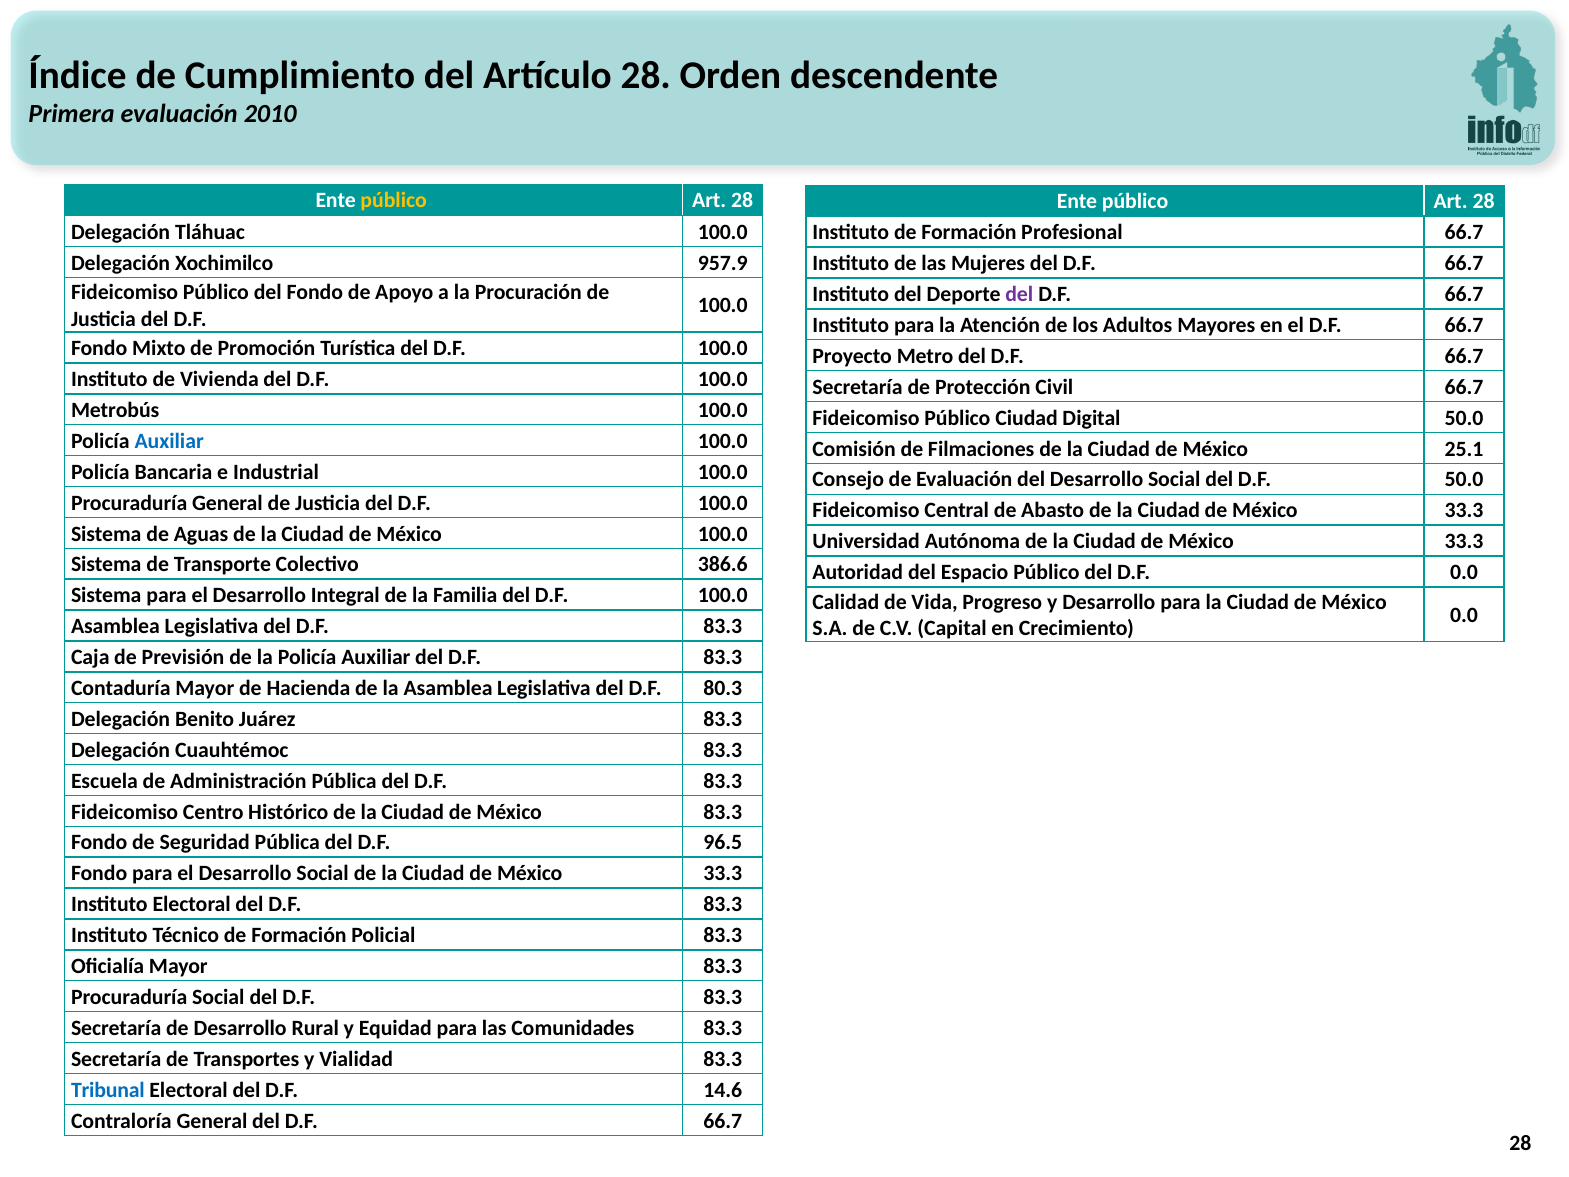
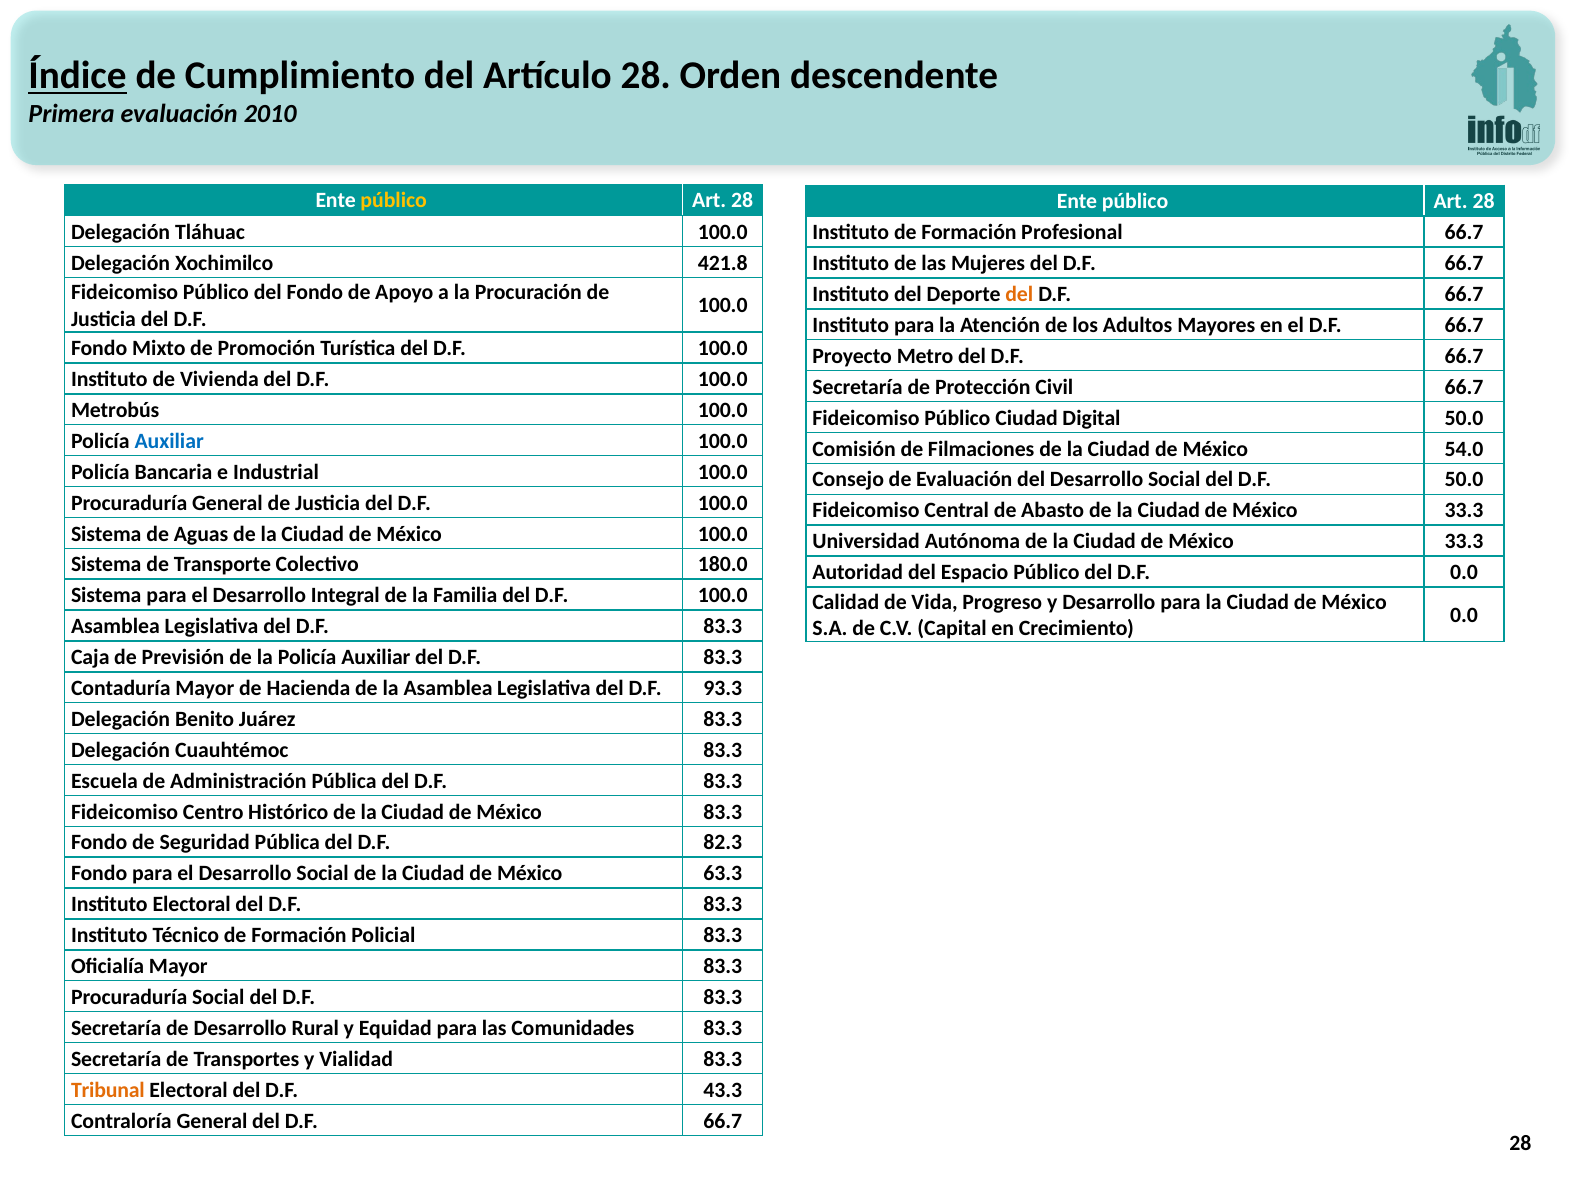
Índice underline: none -> present (78, 76)
957.9: 957.9 -> 421.8 (723, 263)
del colour: purple -> orange (1019, 294)
25.1: 25.1 -> 54.0 (1464, 449)
386.6: 386.6 -> 180.0 (723, 565)
80.3: 80.3 -> 93.3 (723, 688)
96.5: 96.5 -> 82.3 (723, 843)
33.3: 33.3 -> 63.3 (723, 873)
Tribunal colour: blue -> orange (108, 1090)
14.6: 14.6 -> 43.3 (723, 1090)
